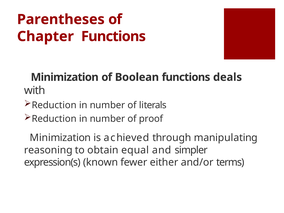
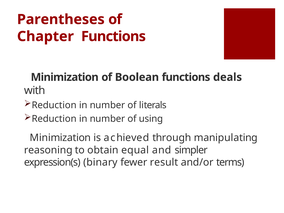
proof: proof -> using (151, 119)
known: known -> binary (100, 162)
either: either -> result (164, 162)
